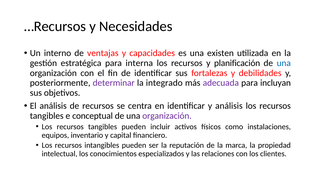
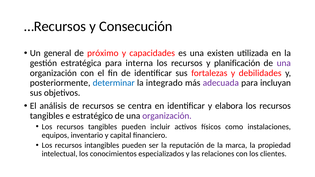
Necesidades: Necesidades -> Consecución (136, 26)
interno: interno -> general (58, 53)
ventajas: ventajas -> próximo (103, 53)
una colour: blue -> purple (284, 63)
determinar colour: purple -> blue (114, 83)
y análisis: análisis -> elabora (229, 106)
conceptual: conceptual -> estratégico (93, 116)
